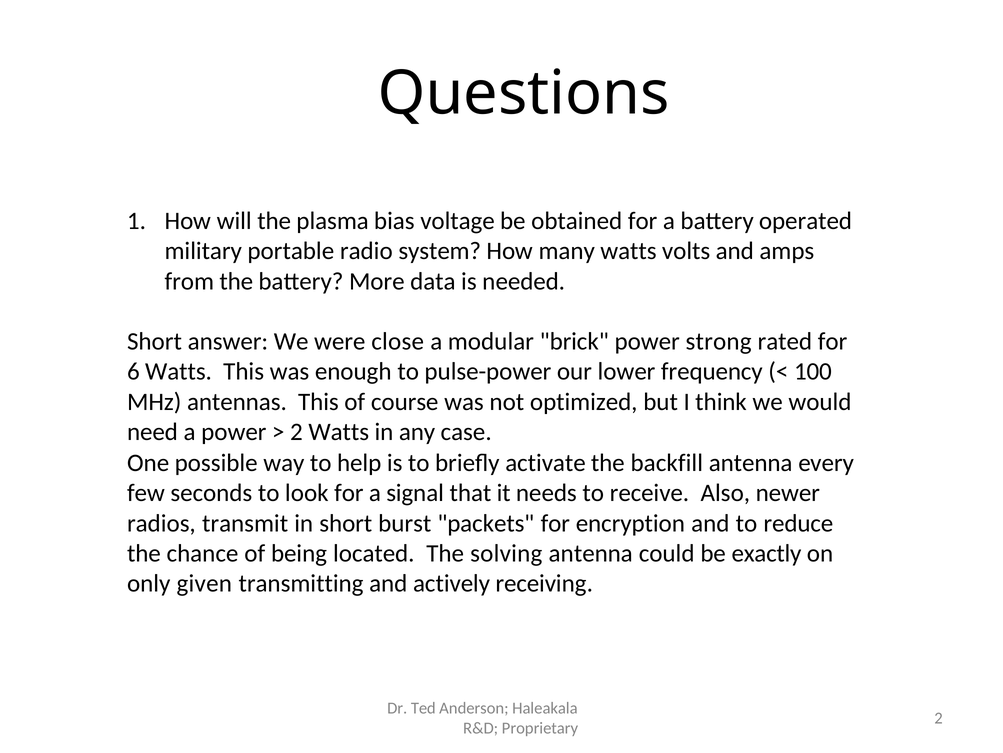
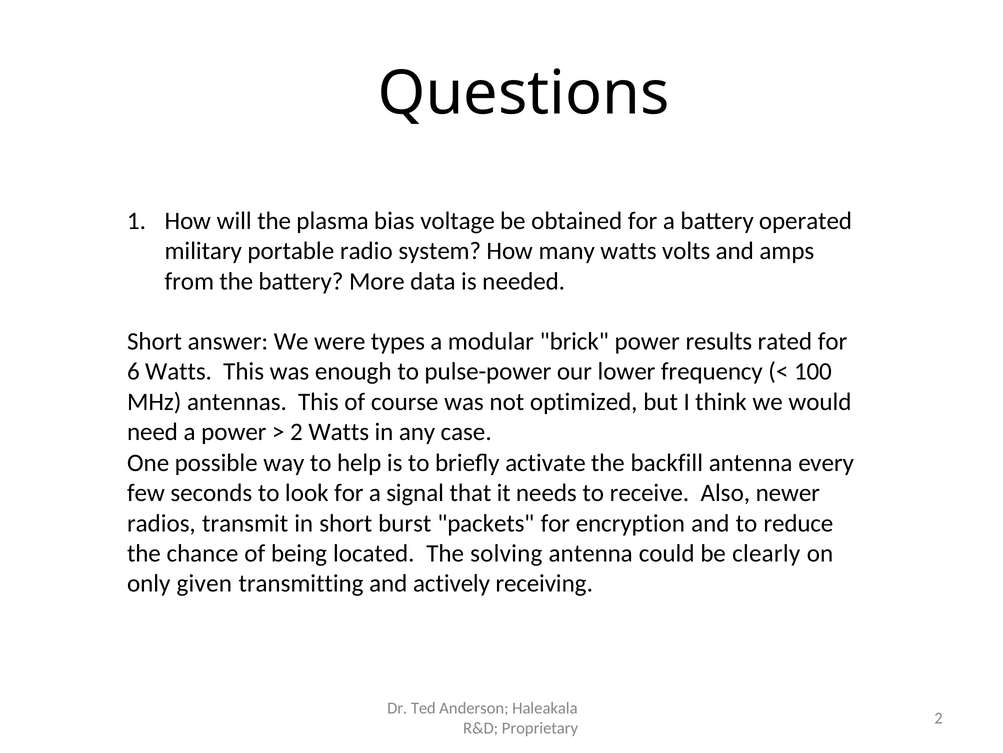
close: close -> types (398, 341)
strong: strong -> results (719, 341)
exactly: exactly -> clearly (766, 553)
